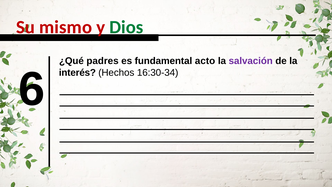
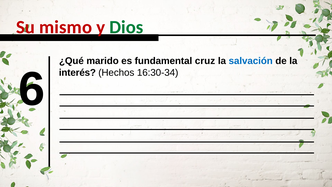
padres: padres -> marido (103, 61)
acto: acto -> cruz (205, 61)
salvación colour: purple -> blue (251, 61)
